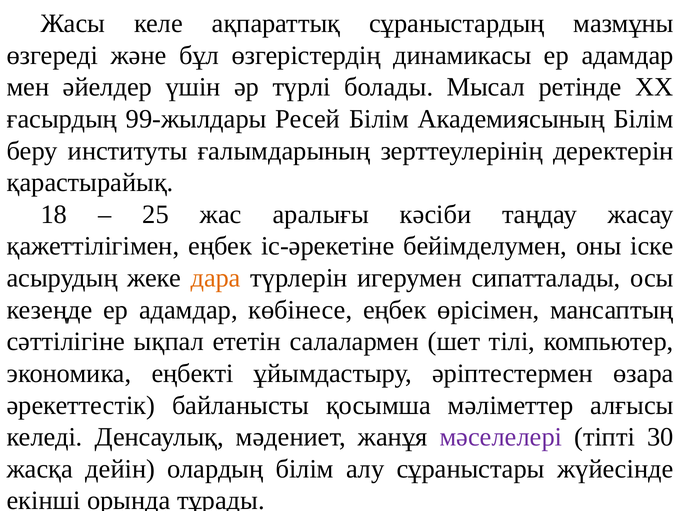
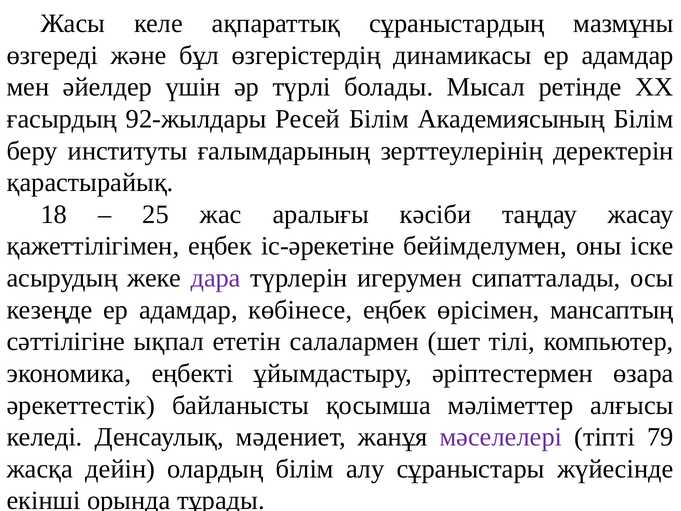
99-жылдары: 99-жылдары -> 92-жылдары (196, 119)
дара colour: orange -> purple (216, 278)
30: 30 -> 79 (660, 437)
